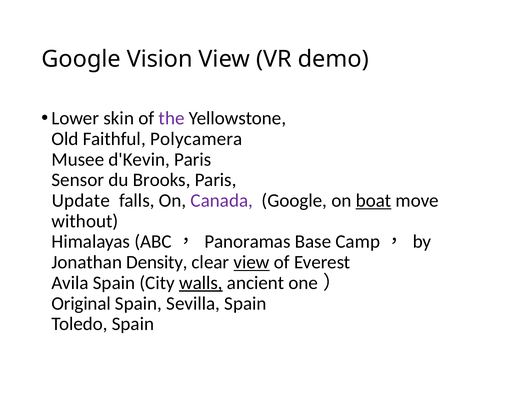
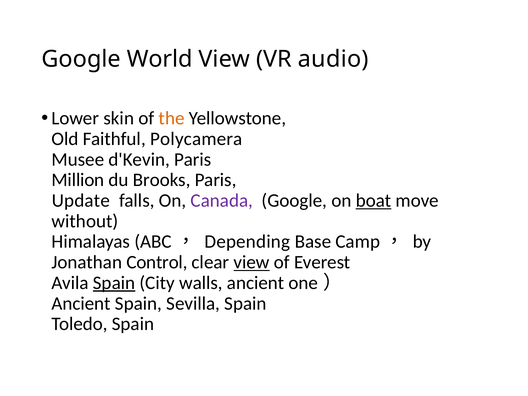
Vision: Vision -> World (160, 59)
demo: demo -> audio (333, 59)
the colour: purple -> orange (172, 118)
Sensor: Sensor -> Million (78, 180)
Panoramas: Panoramas -> Depending (247, 242)
Density: Density -> Control (157, 262)
Spain underline: none -> present (114, 283)
walls underline: present -> none (201, 283)
Original: Original -> Ancient (81, 303)
